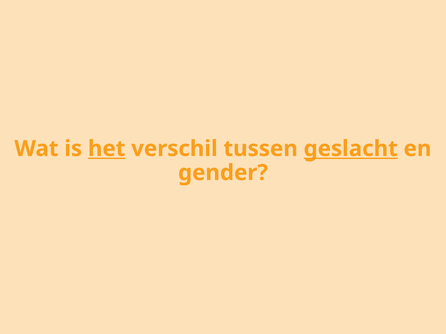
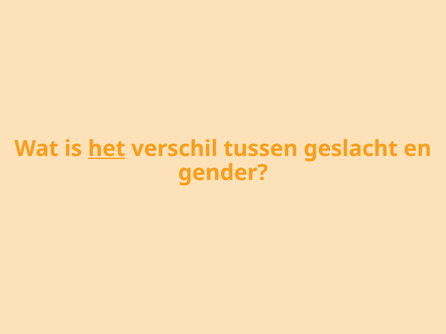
geslacht underline: present -> none (351, 149)
